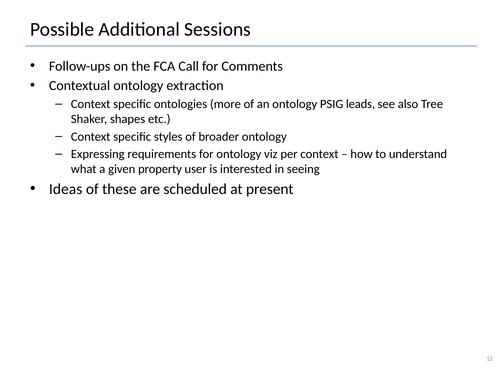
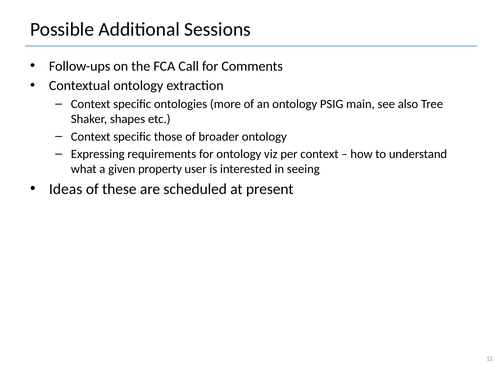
leads: leads -> main (360, 104)
styles: styles -> those (168, 137)
